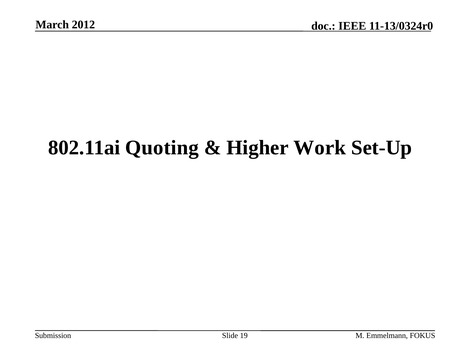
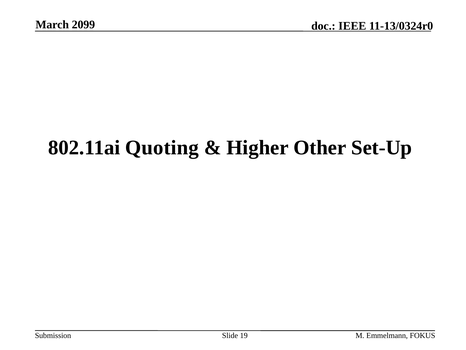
2012: 2012 -> 2099 (83, 25)
Work: Work -> Other (320, 147)
